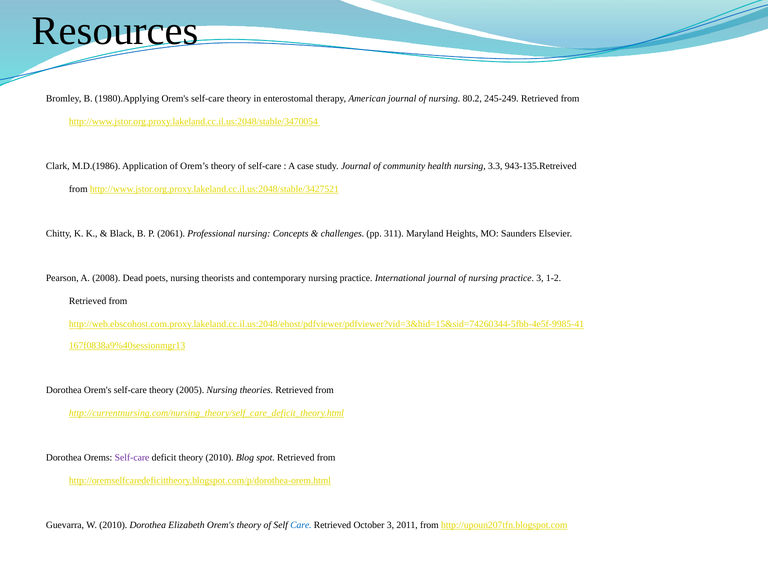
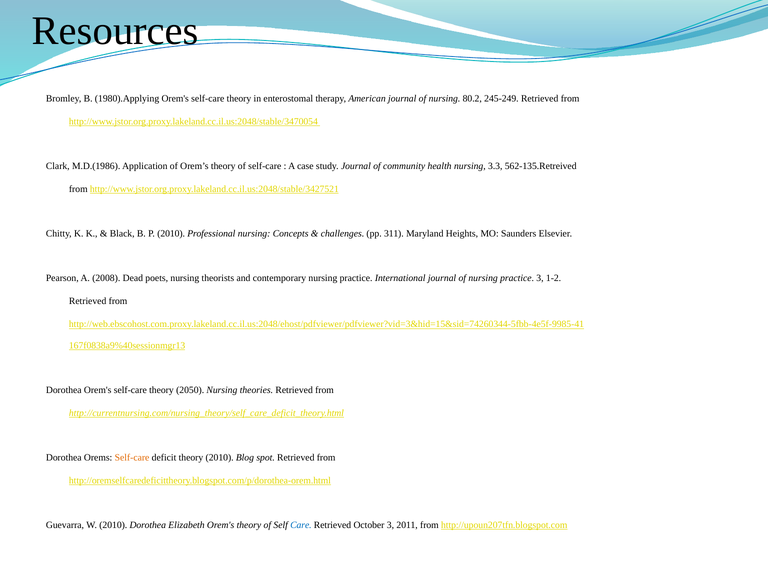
943-135.Retreived: 943-135.Retreived -> 562-135.Retreived (541, 166)
P 2061: 2061 -> 2010 (171, 234)
2005: 2005 -> 2050 (190, 390)
Self-care colour: purple -> orange (132, 457)
